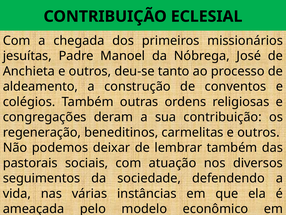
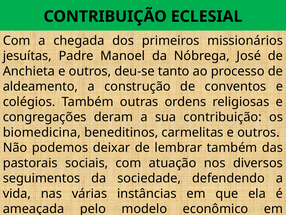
regeneração: regeneração -> biomedicina (42, 132)
